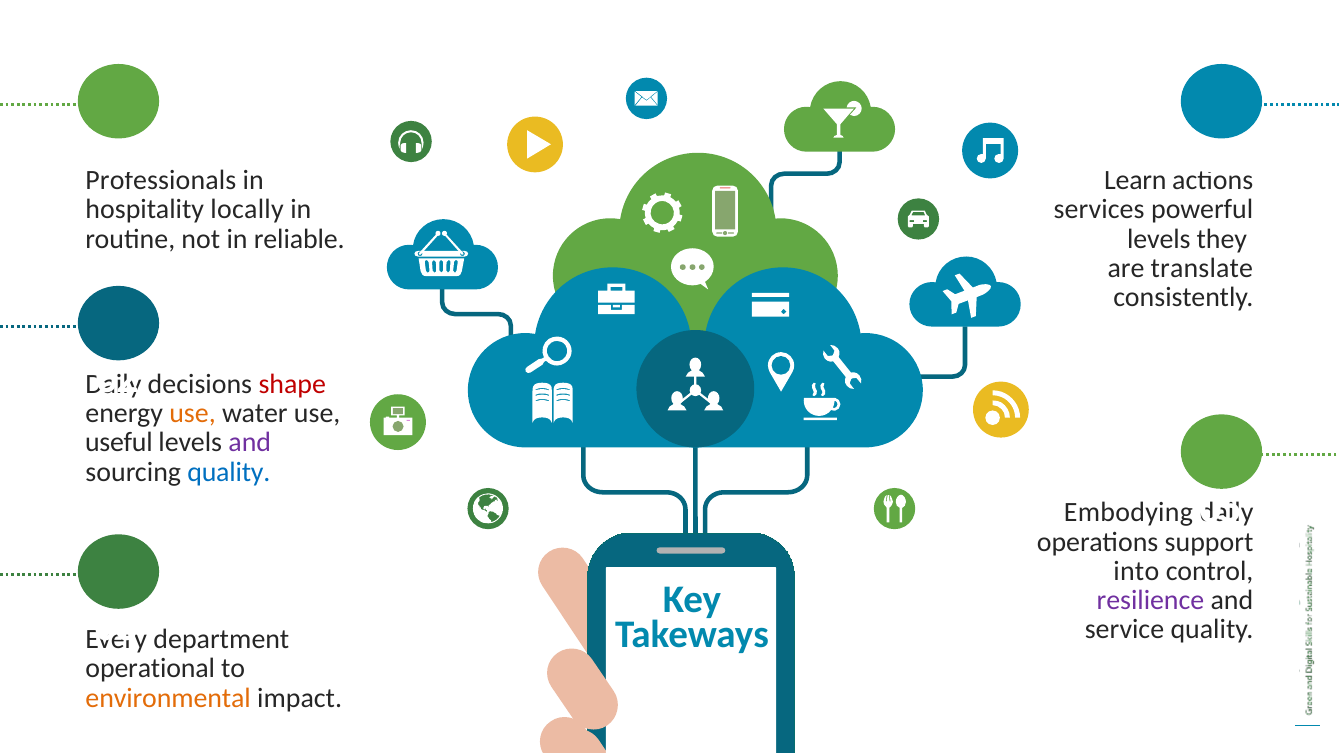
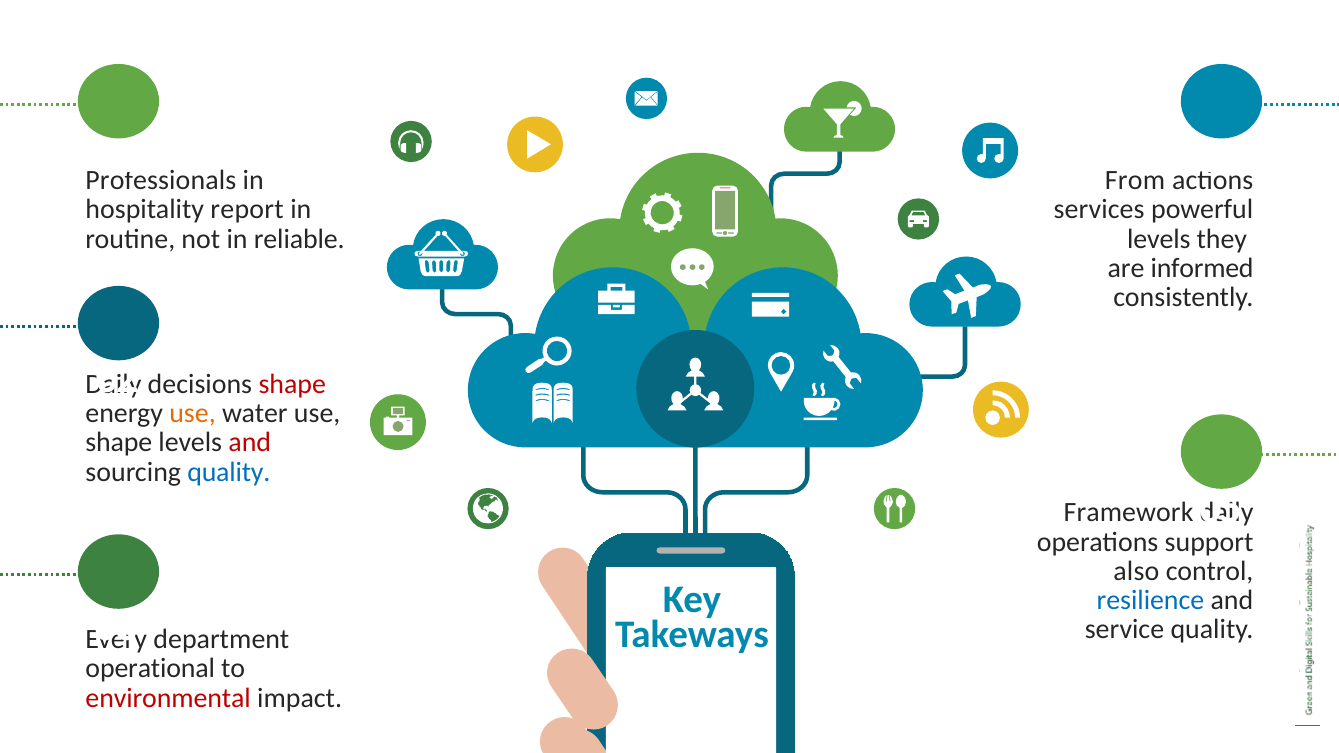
Learn: Learn -> From (1135, 180)
locally: locally -> report (247, 210)
translate: translate -> informed (1202, 268)
useful: useful -> shape (119, 443)
and colour: purple -> red (250, 443)
Embodying: Embodying -> Framework (1129, 513)
into: into -> also (1136, 571)
resilience colour: purple -> blue (1150, 601)
environmental colour: orange -> red (168, 698)
